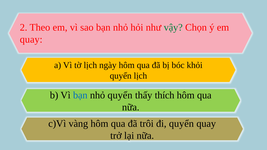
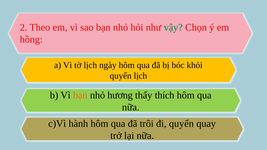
quay: quay -> hồng (31, 39)
bạn colour: blue -> orange (80, 95)
nhỏ quyển: quyển -> hương (120, 95)
vàng: vàng -> hành (78, 124)
